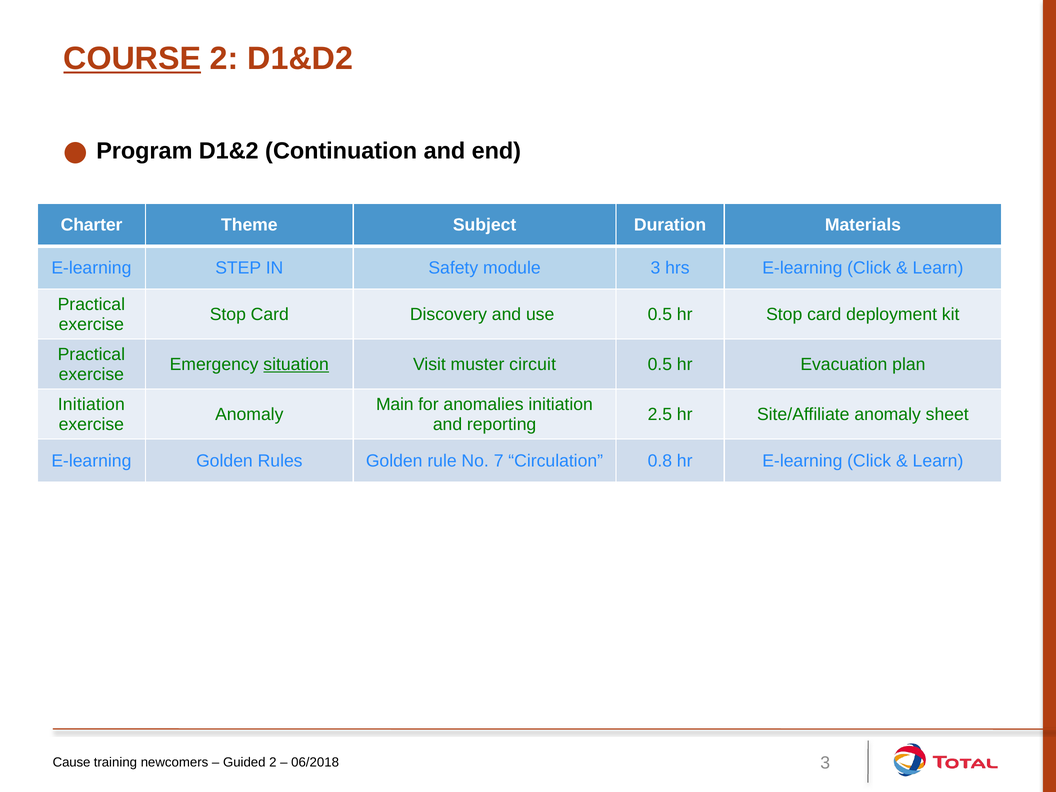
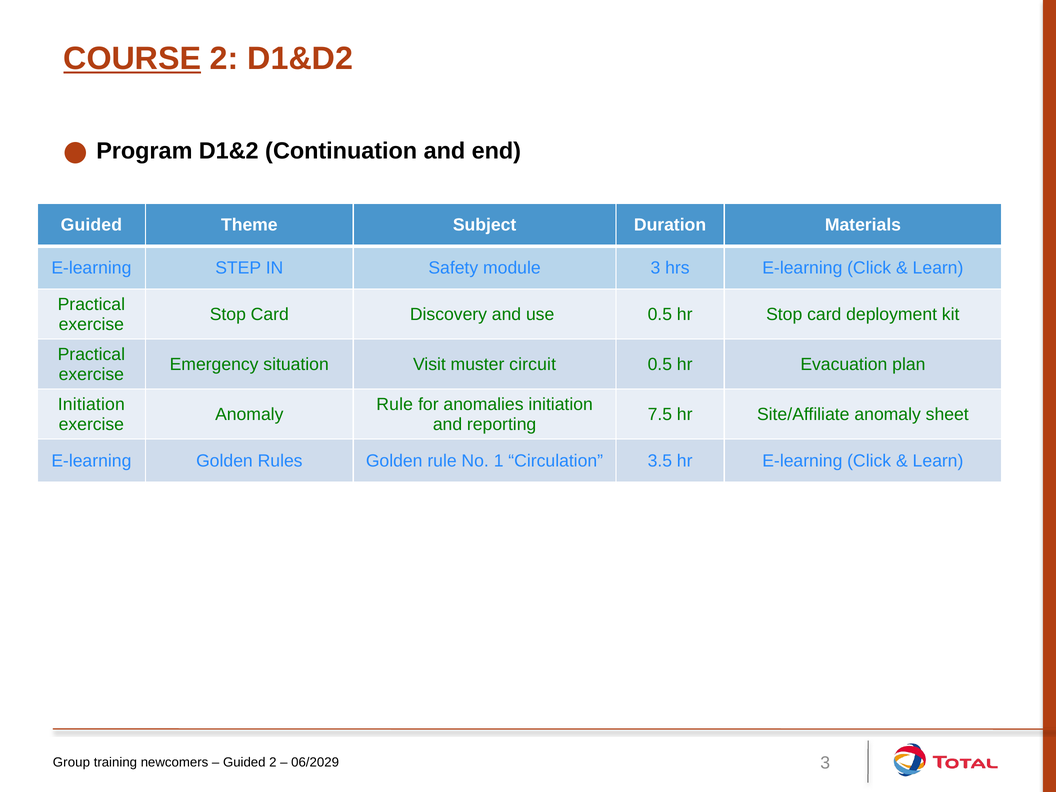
Charter: Charter -> Guided (91, 225)
situation underline: present -> none (296, 364)
Main: Main -> Rule (395, 405)
2.5: 2.5 -> 7.5 (660, 414)
7: 7 -> 1 (499, 461)
0.8: 0.8 -> 3.5 (660, 461)
Cause: Cause -> Group (71, 762)
06/2018: 06/2018 -> 06/2029 (315, 762)
